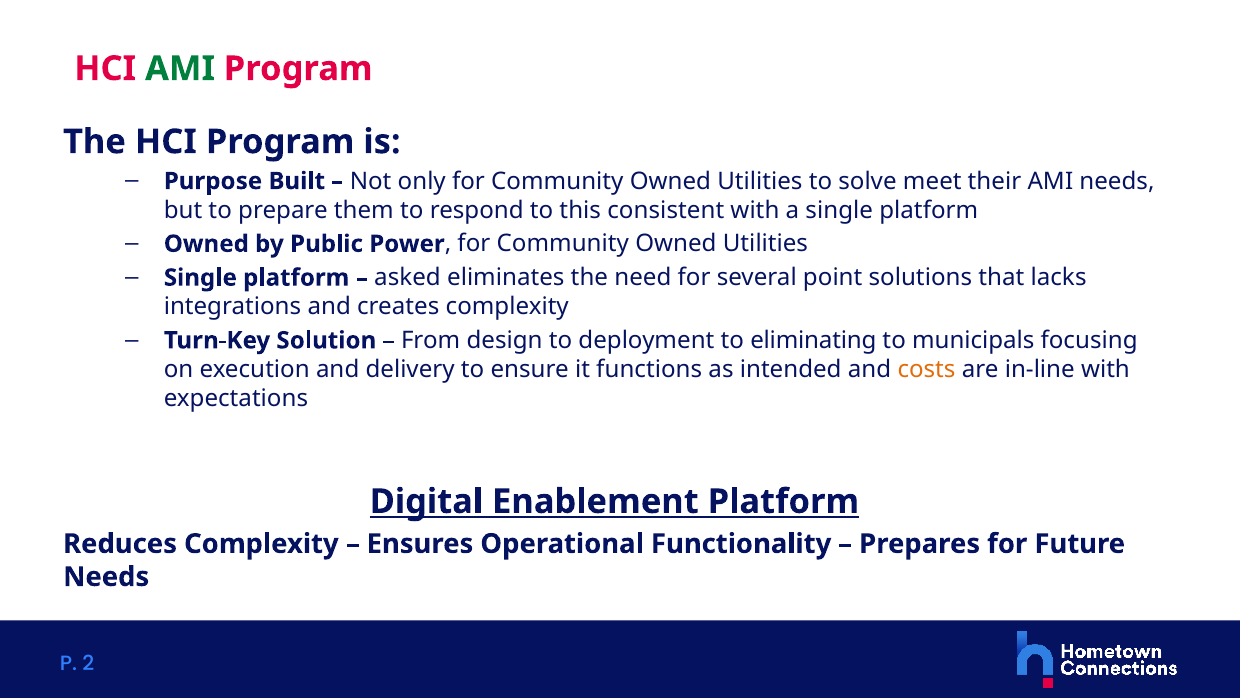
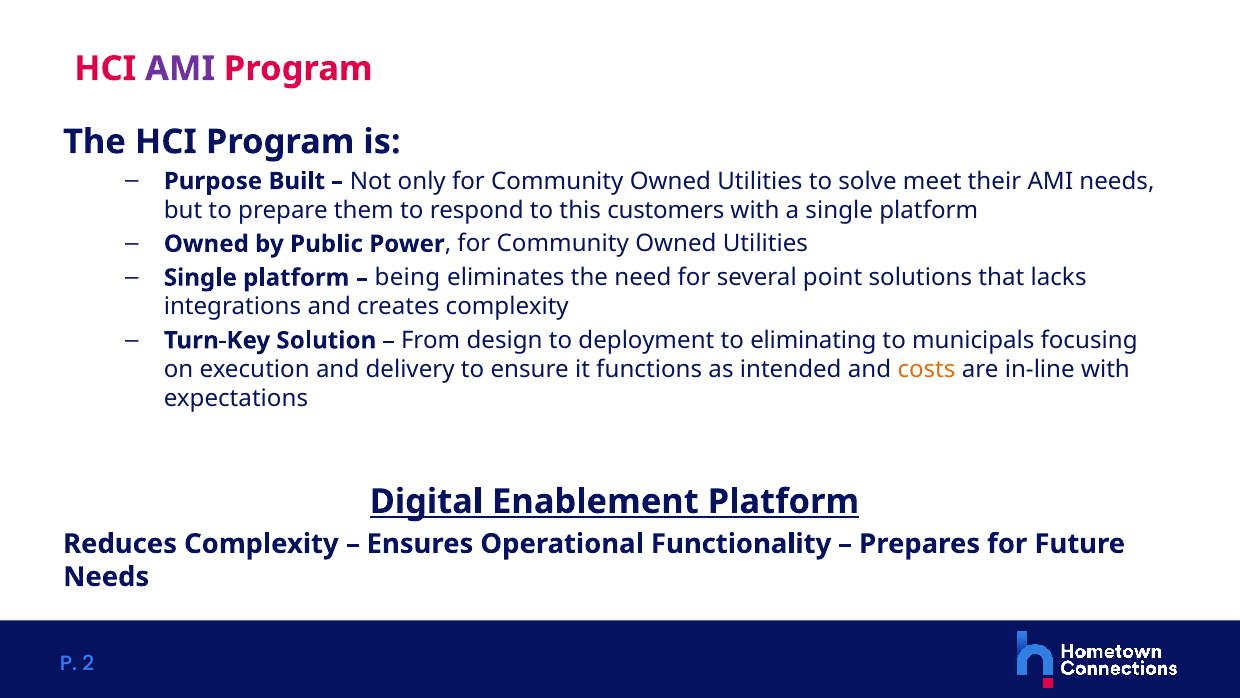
AMI colour: green -> purple (180, 69)
consistent: consistent -> customers (666, 210)
asked: asked -> being (407, 278)
